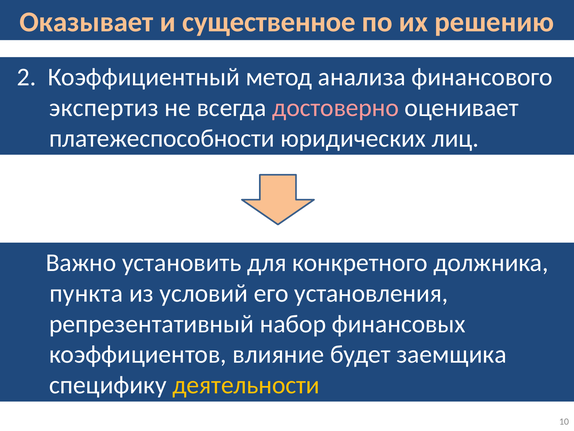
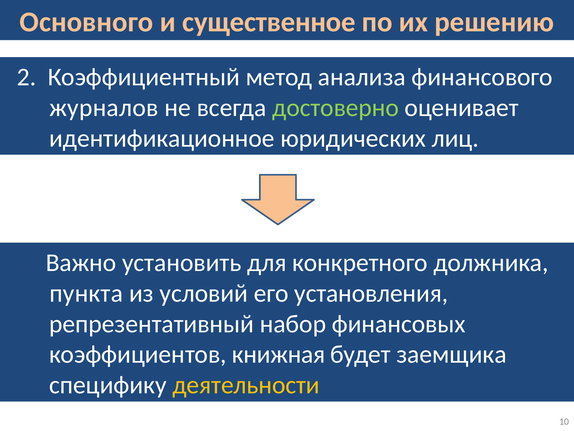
Оказывает: Оказывает -> Основного (87, 22)
экспертиз: экспертиз -> журналов (104, 108)
достоверно colour: pink -> light green (336, 108)
платежеспособности: платежеспособности -> идентификационное (162, 138)
влияние: влияние -> книжная (279, 354)
